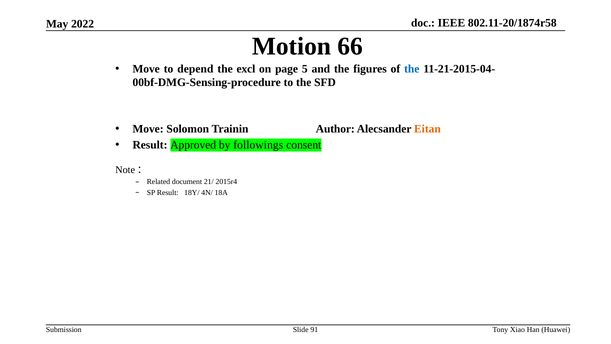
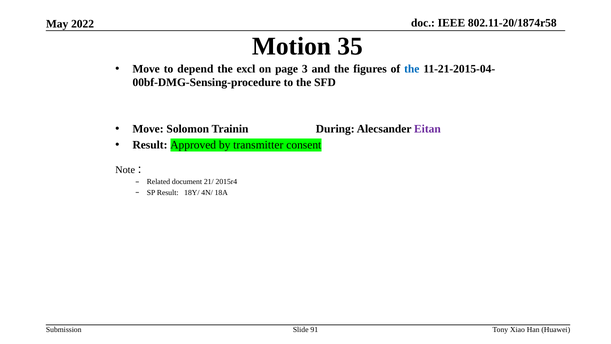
66: 66 -> 35 (350, 46)
5: 5 -> 3 (305, 69)
Author: Author -> During (335, 129)
Eitan colour: orange -> purple (427, 129)
followings: followings -> transmitter (258, 145)
